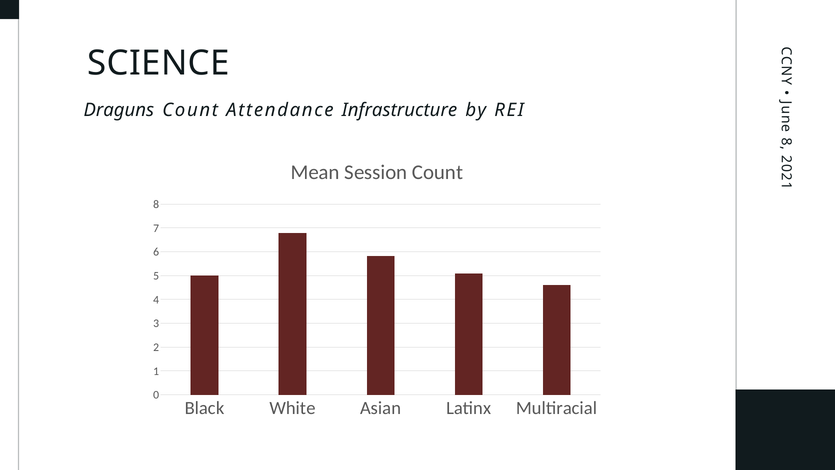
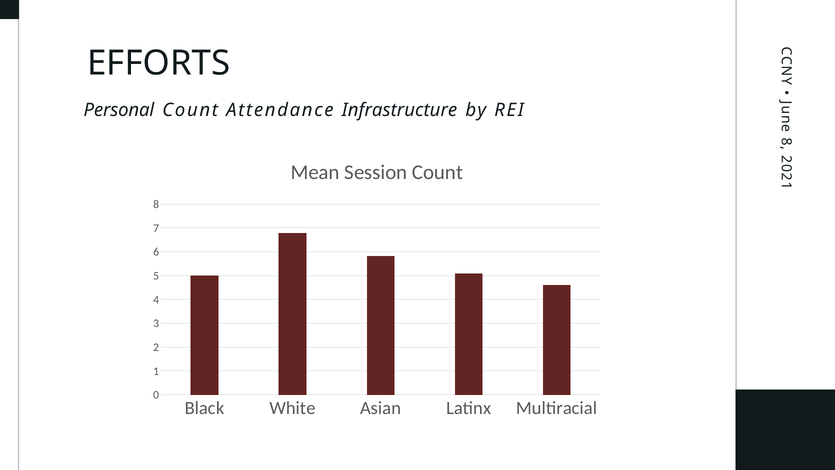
SCIENCE: SCIENCE -> EFFORTS (159, 63)
Draguns: Draguns -> Personal (119, 110)
